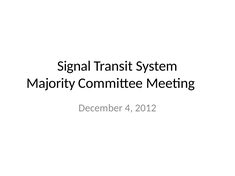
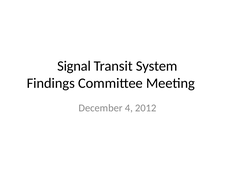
Majority: Majority -> Findings (51, 83)
